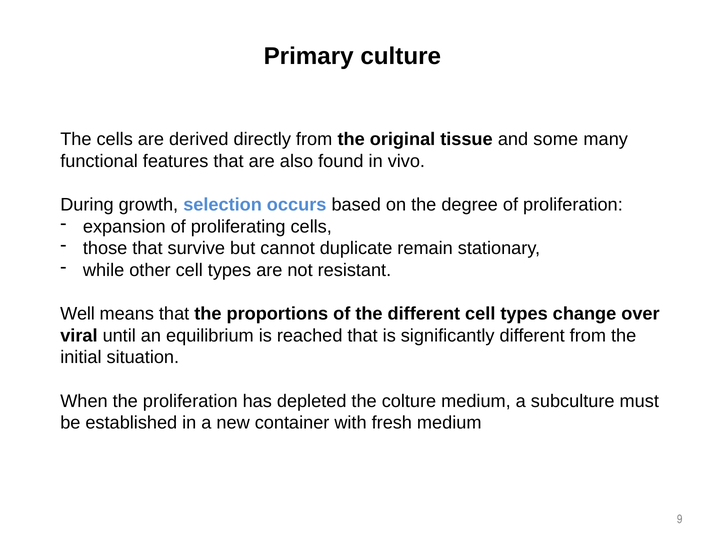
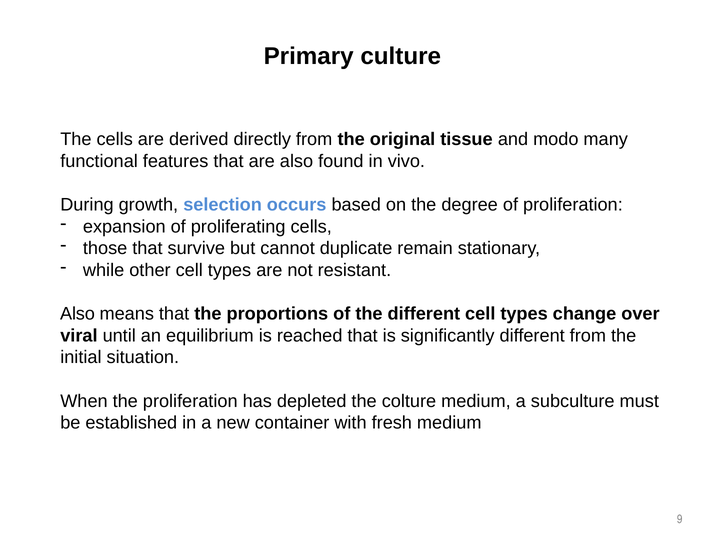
some: some -> modo (556, 139)
Well: Well -> Also (77, 314)
